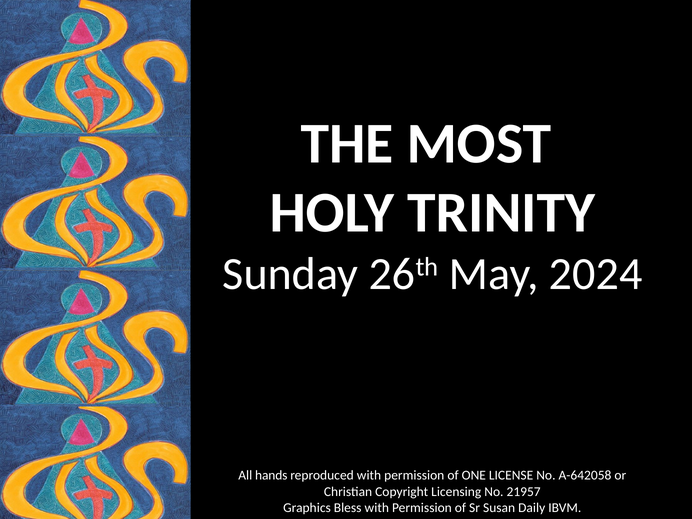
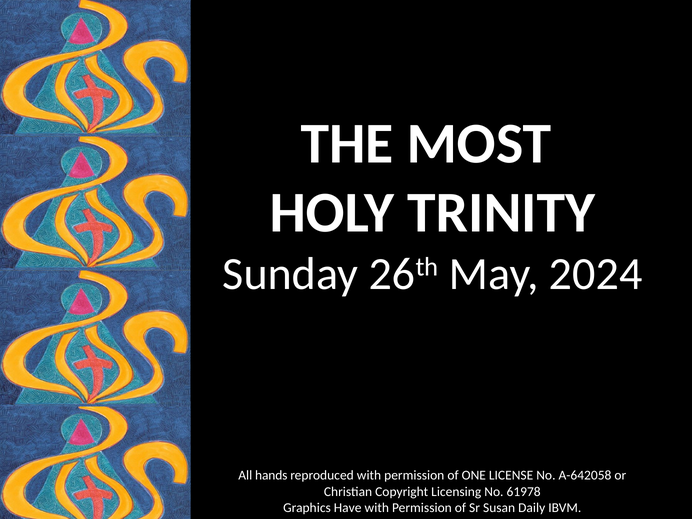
21957: 21957 -> 61978 (524, 492)
Bless: Bless -> Have (348, 508)
